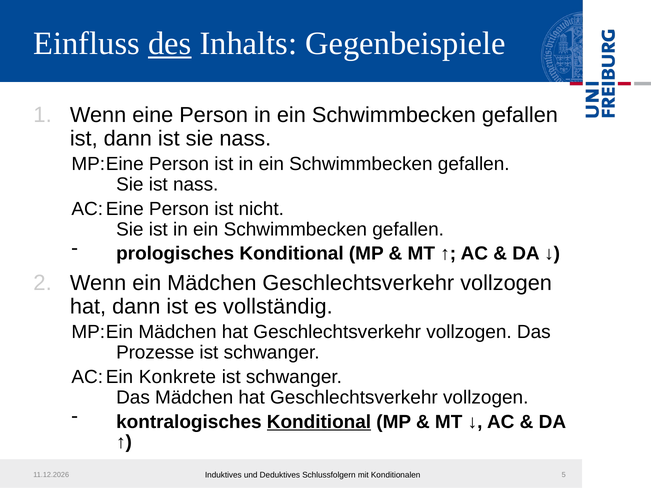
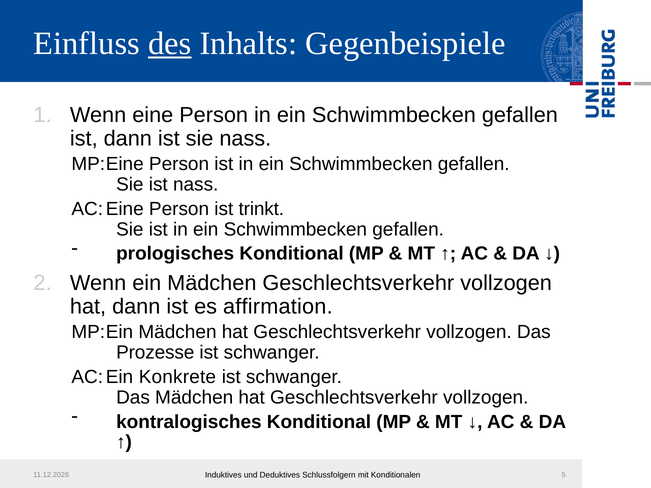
nicht: nicht -> trinkt (261, 209)
vollständig: vollständig -> affirmation (278, 307)
Konditional underline: present -> none (319, 422)
